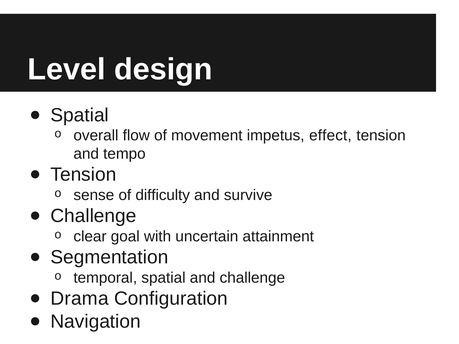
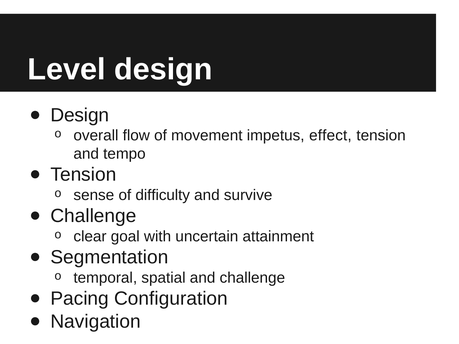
Spatial: Spatial -> Design (80, 115)
Drama: Drama -> Pacing (80, 299)
